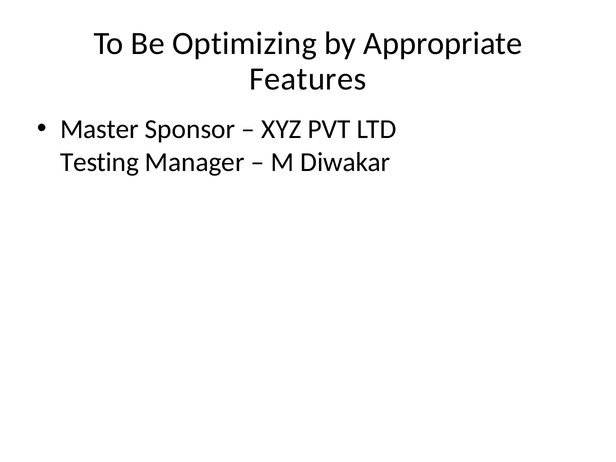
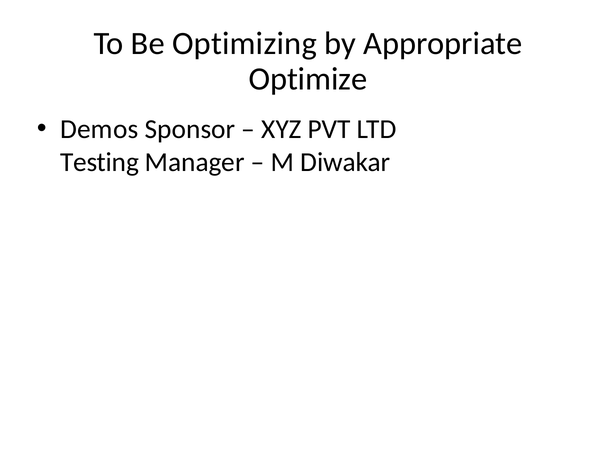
Features: Features -> Optimize (308, 79)
Master: Master -> Demos (99, 129)
